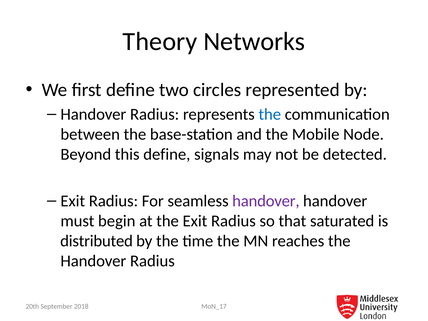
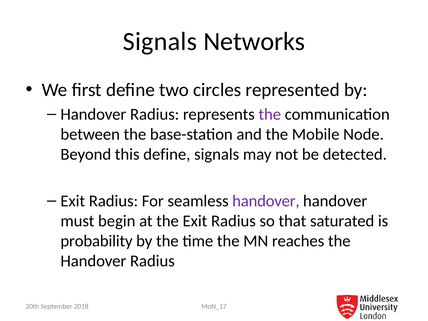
Theory: Theory -> Signals (160, 41)
the colour: blue -> purple (270, 114)
distributed: distributed -> probability (97, 241)
